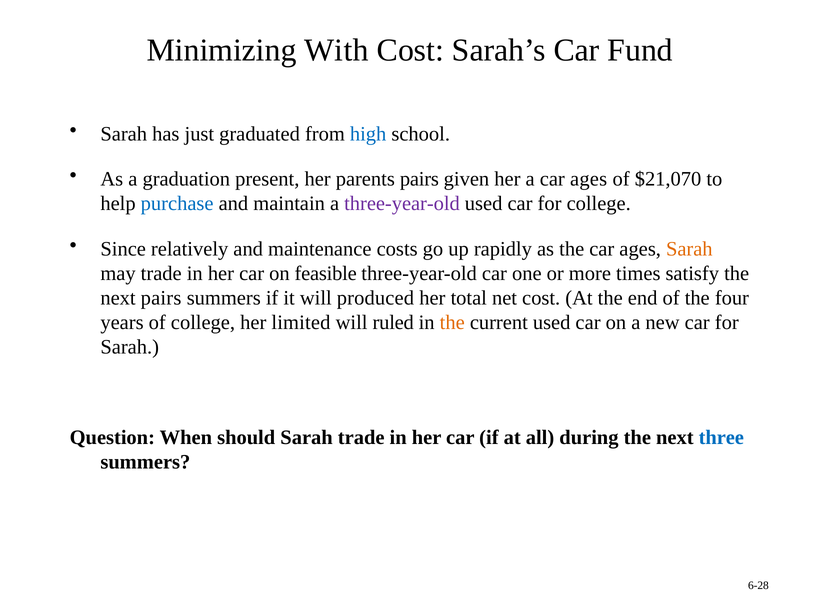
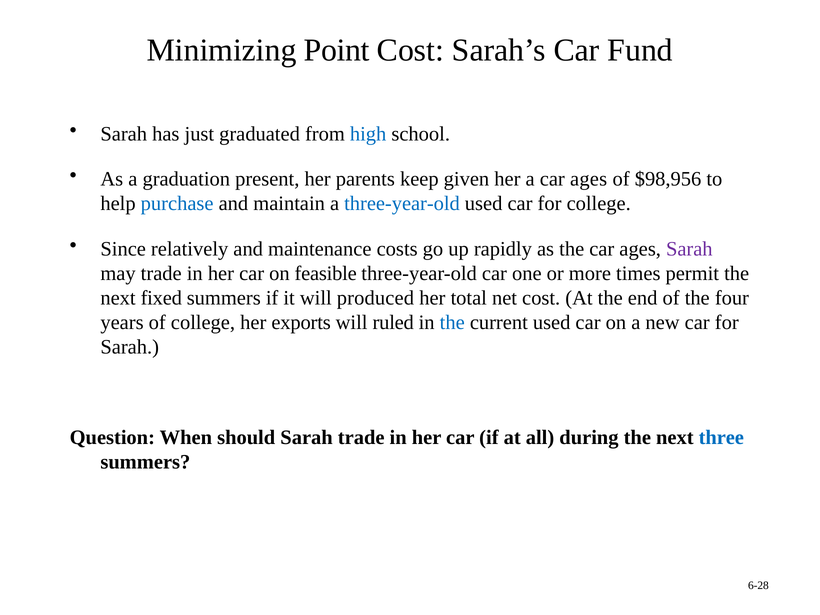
With: With -> Point (337, 50)
parents pairs: pairs -> keep (419, 179)
$21,070: $21,070 -> $98,956 (668, 179)
three-year-old colour: purple -> blue (402, 204)
Sarah colour: orange -> purple (689, 249)
satisfy: satisfy -> permit (692, 273)
next pairs: pairs -> fixed (161, 298)
limited: limited -> exports (301, 323)
the colour: orange -> blue (452, 323)
